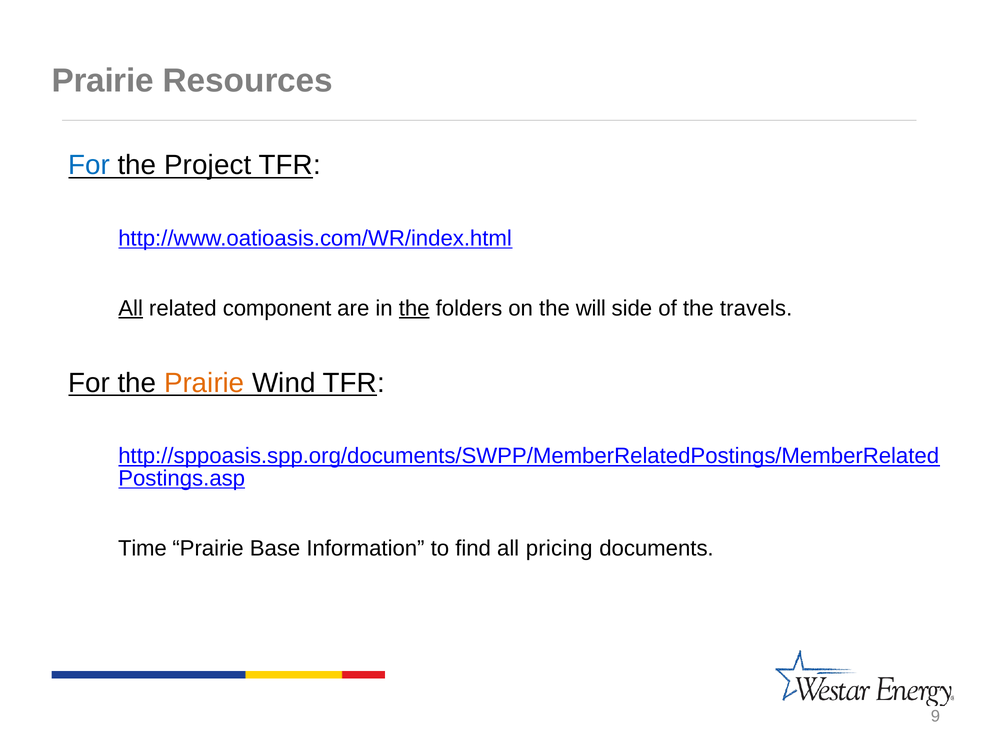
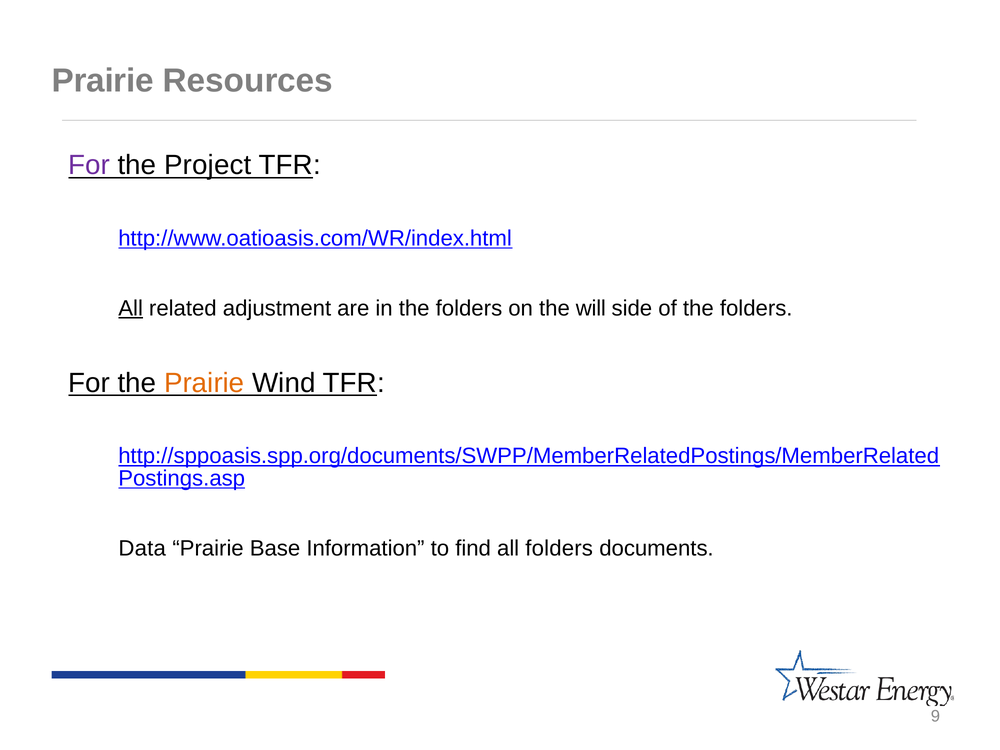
For colour: blue -> purple (89, 165)
component: component -> adjustment (277, 308)
the underline: present -> none (414, 308)
of the travels: travels -> folders (756, 308)
Time: Time -> Data (142, 548)
all pricing: pricing -> folders (559, 548)
